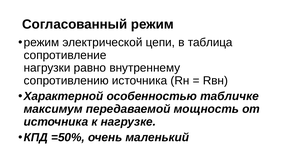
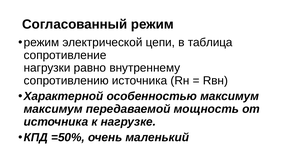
особенностью табличке: табличке -> максимум (230, 96)
